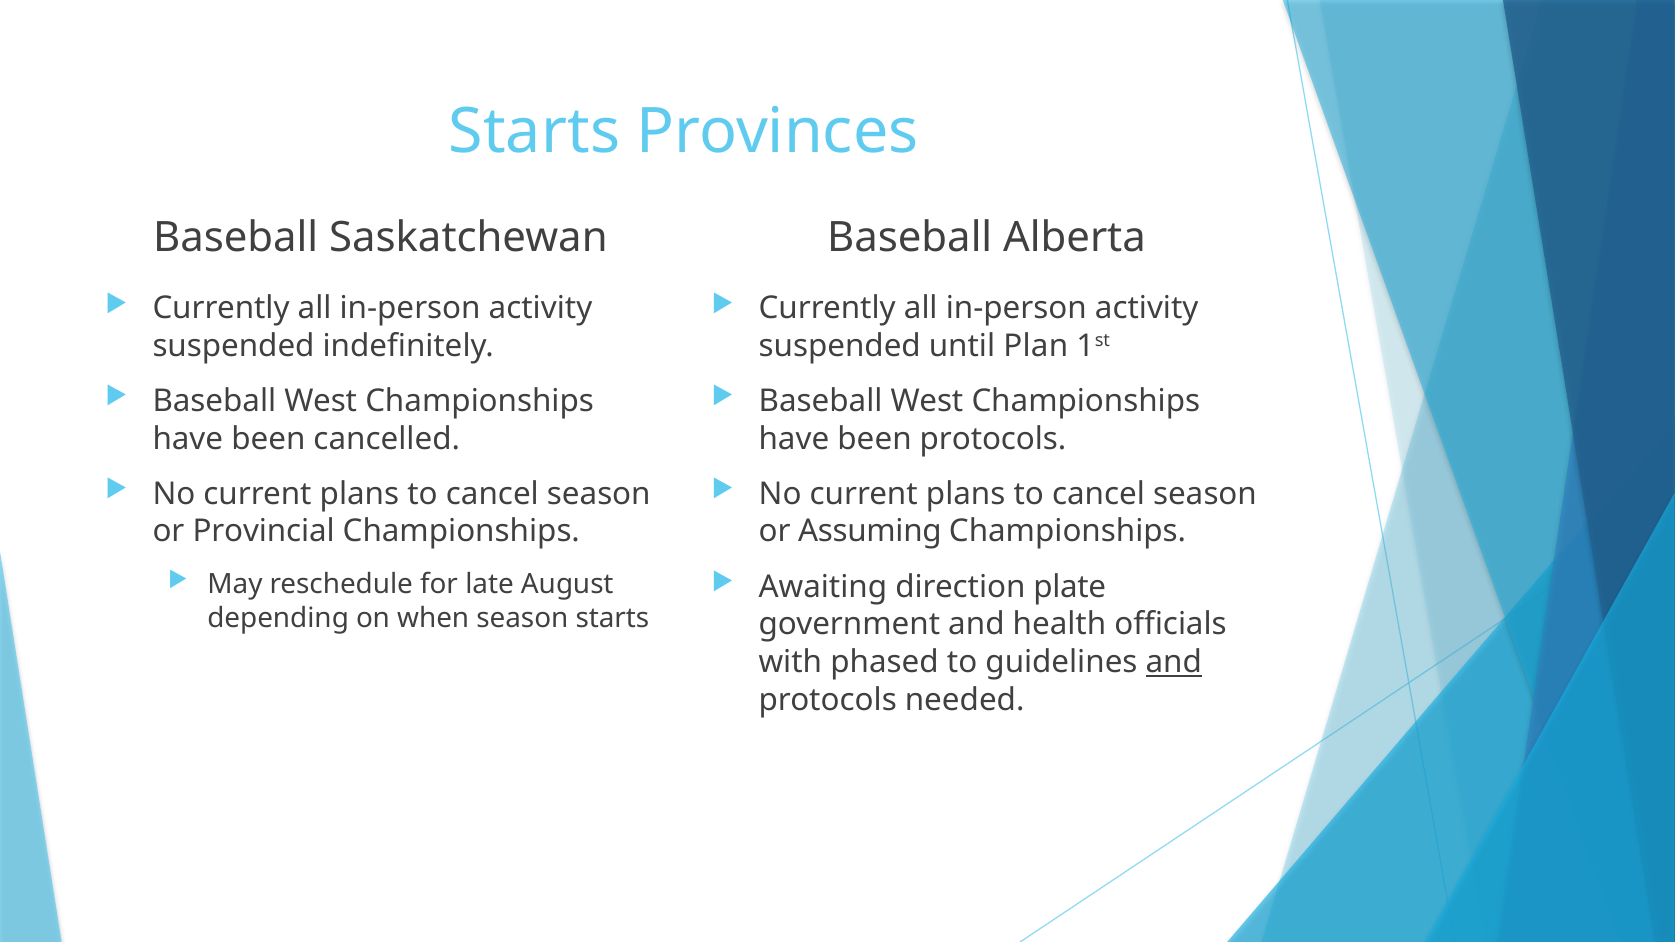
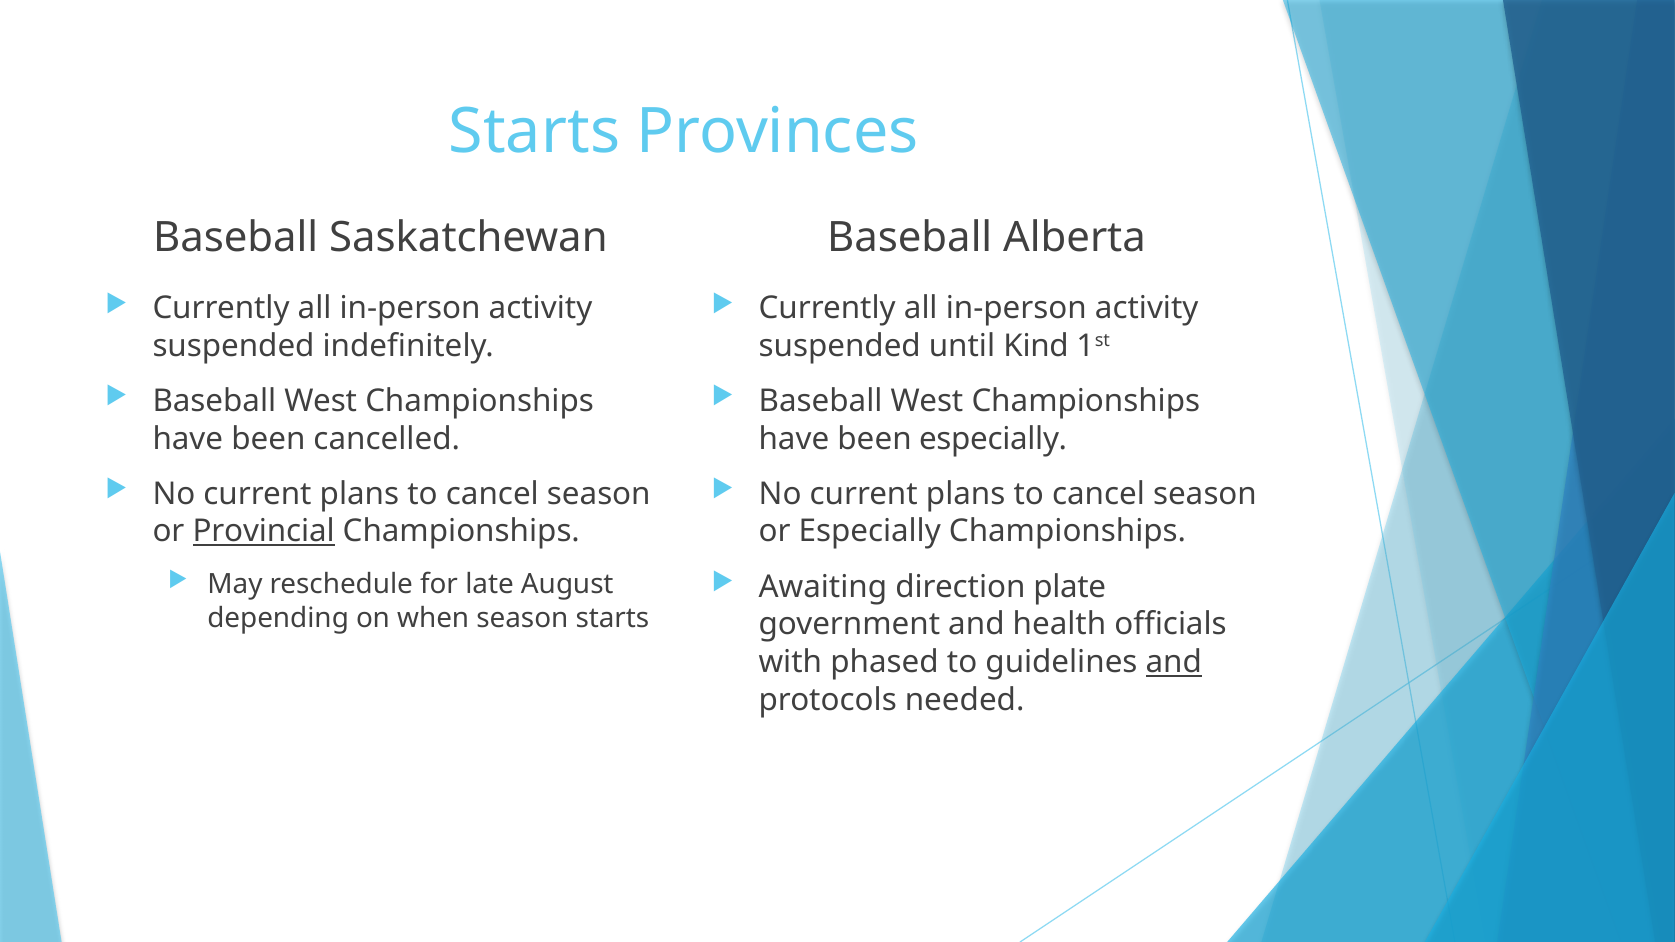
Plan: Plan -> Kind (1036, 346)
been protocols: protocols -> especially (993, 439)
Provincial underline: none -> present (264, 532)
or Assuming: Assuming -> Especially (870, 532)
